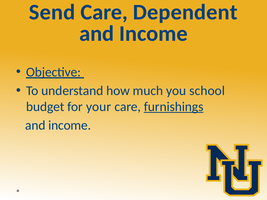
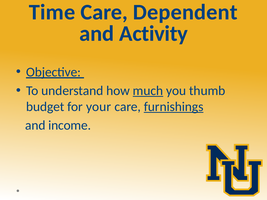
Send: Send -> Time (52, 12)
Income: Income -> Activity (154, 34)
much underline: none -> present (148, 91)
school: school -> thumb (207, 91)
